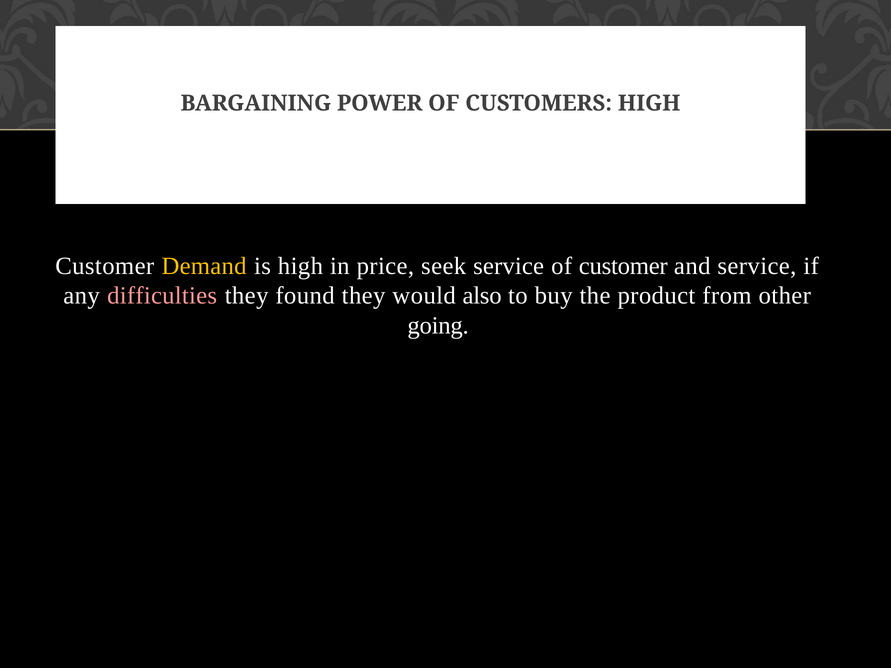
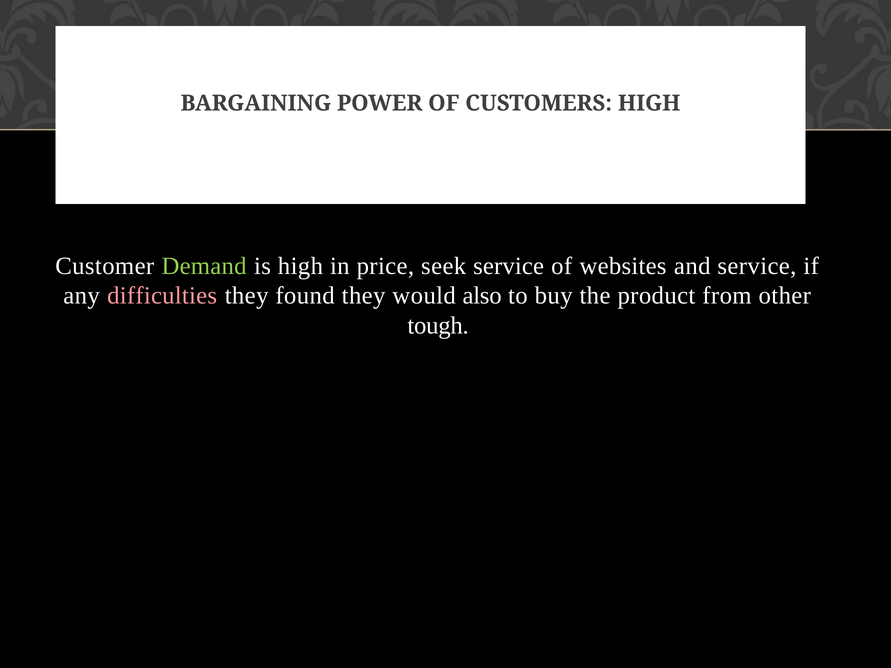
Demand colour: yellow -> light green (204, 266)
of customer: customer -> websites (623, 266)
going: going -> tough (438, 326)
